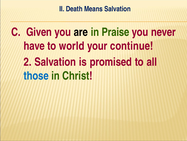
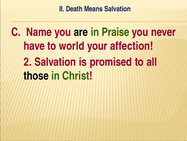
Given: Given -> Name (39, 32)
continue: continue -> affection (132, 46)
those colour: blue -> black (36, 75)
